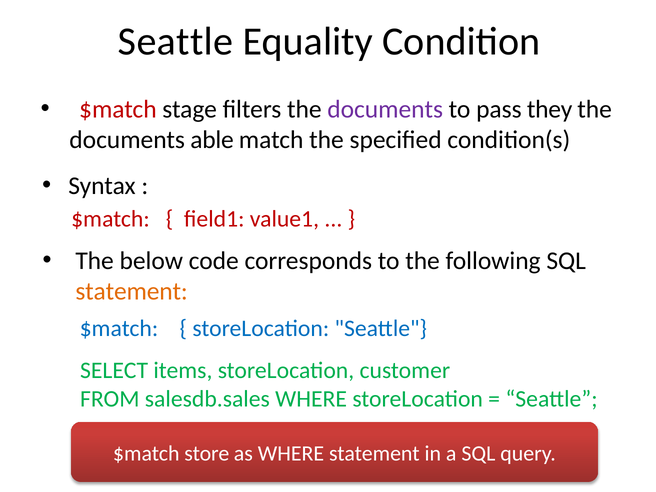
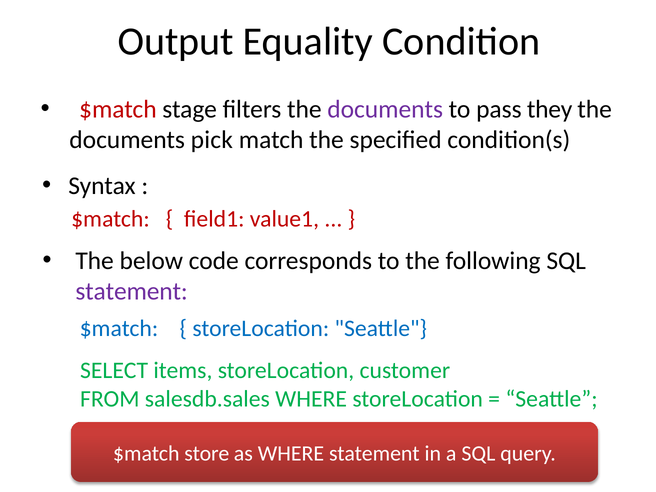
Seattle: Seattle -> Output (176, 42)
able: able -> pick (212, 140)
statement colour: orange -> purple (132, 291)
